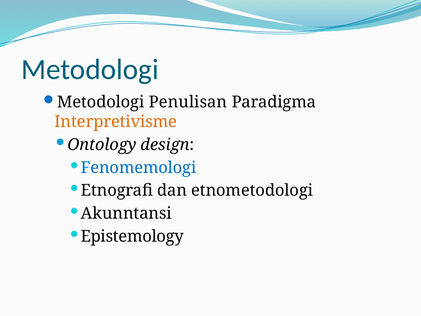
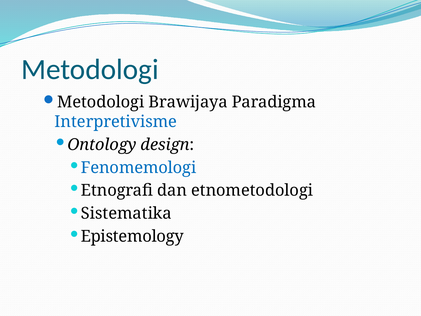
Penulisan: Penulisan -> Brawijaya (188, 102)
Interpretivisme colour: orange -> blue (116, 122)
Akunntansi: Akunntansi -> Sistematika (126, 213)
